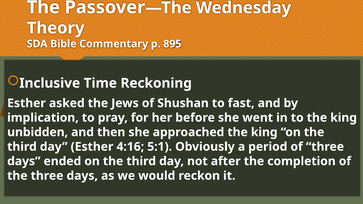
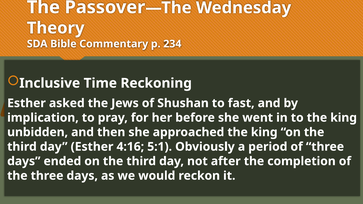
895: 895 -> 234 (172, 44)
